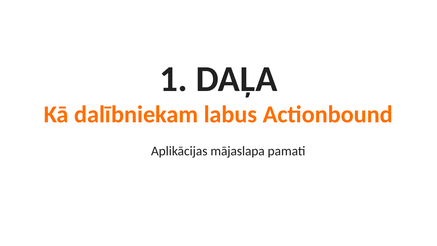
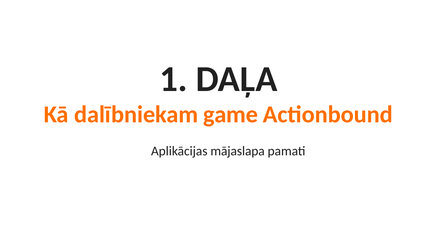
labus: labus -> game (231, 115)
